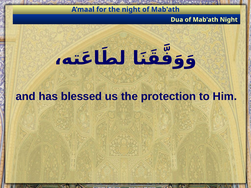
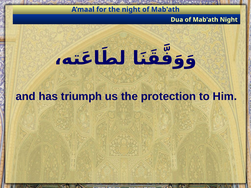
blessed: blessed -> triumph (81, 97)
